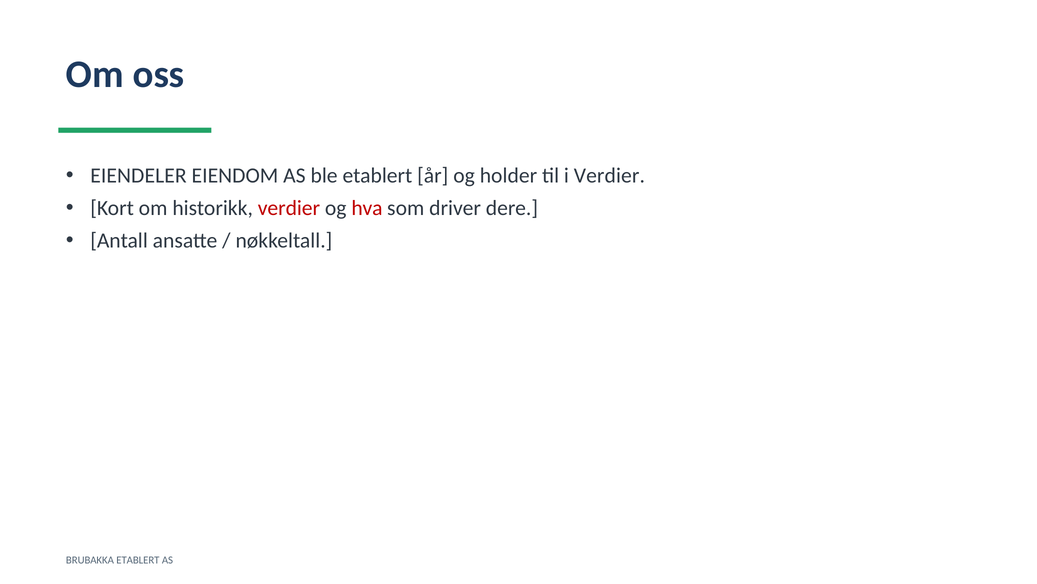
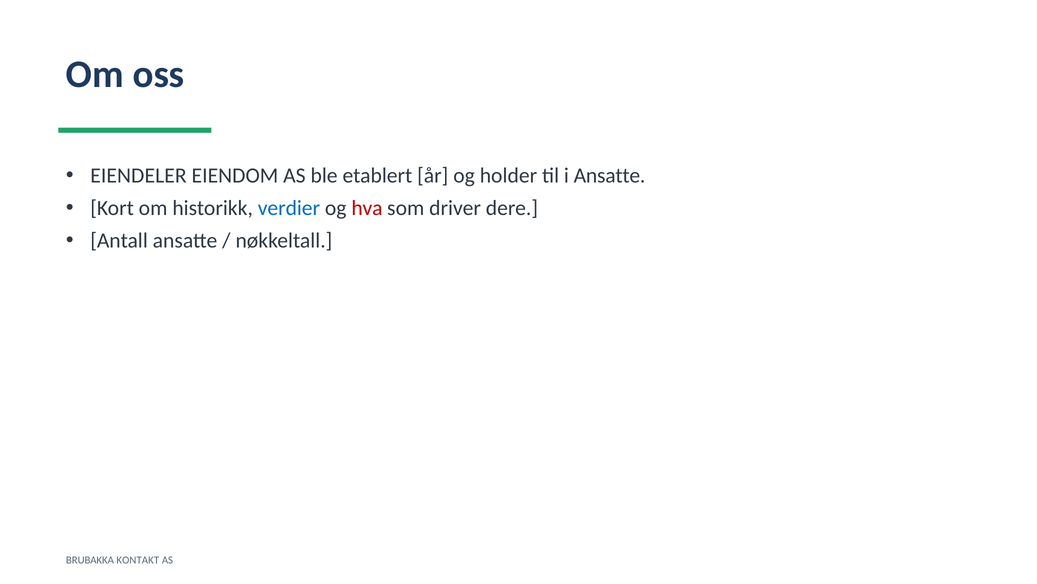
i Verdier: Verdier -> Ansatte (610, 176)
verdier colour: red -> blue (289, 208)
BRUBAKKA ETABLERT: ETABLERT -> KONTAKT (138, 560)
